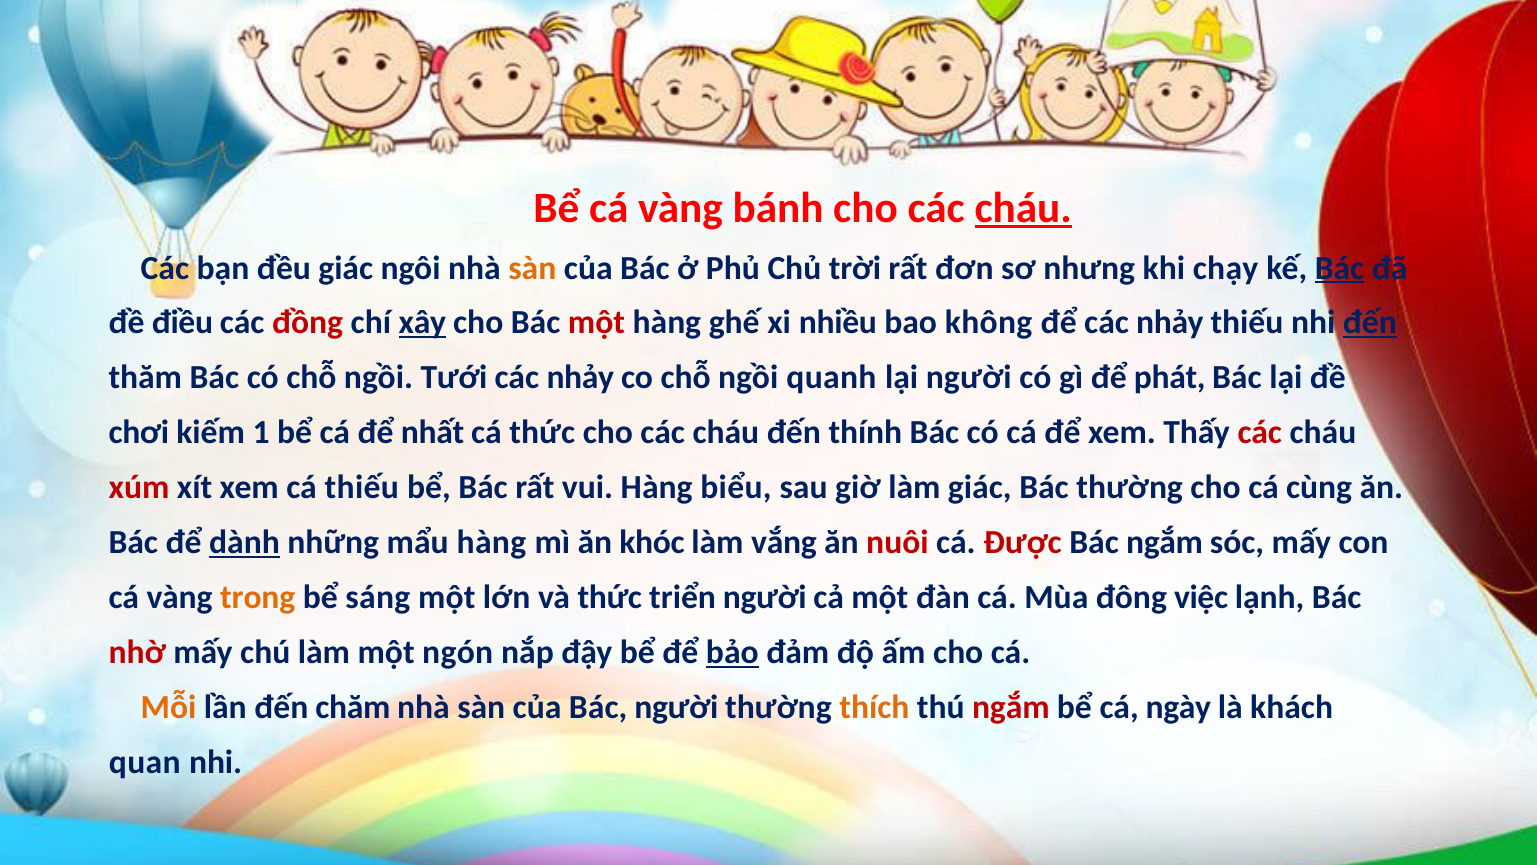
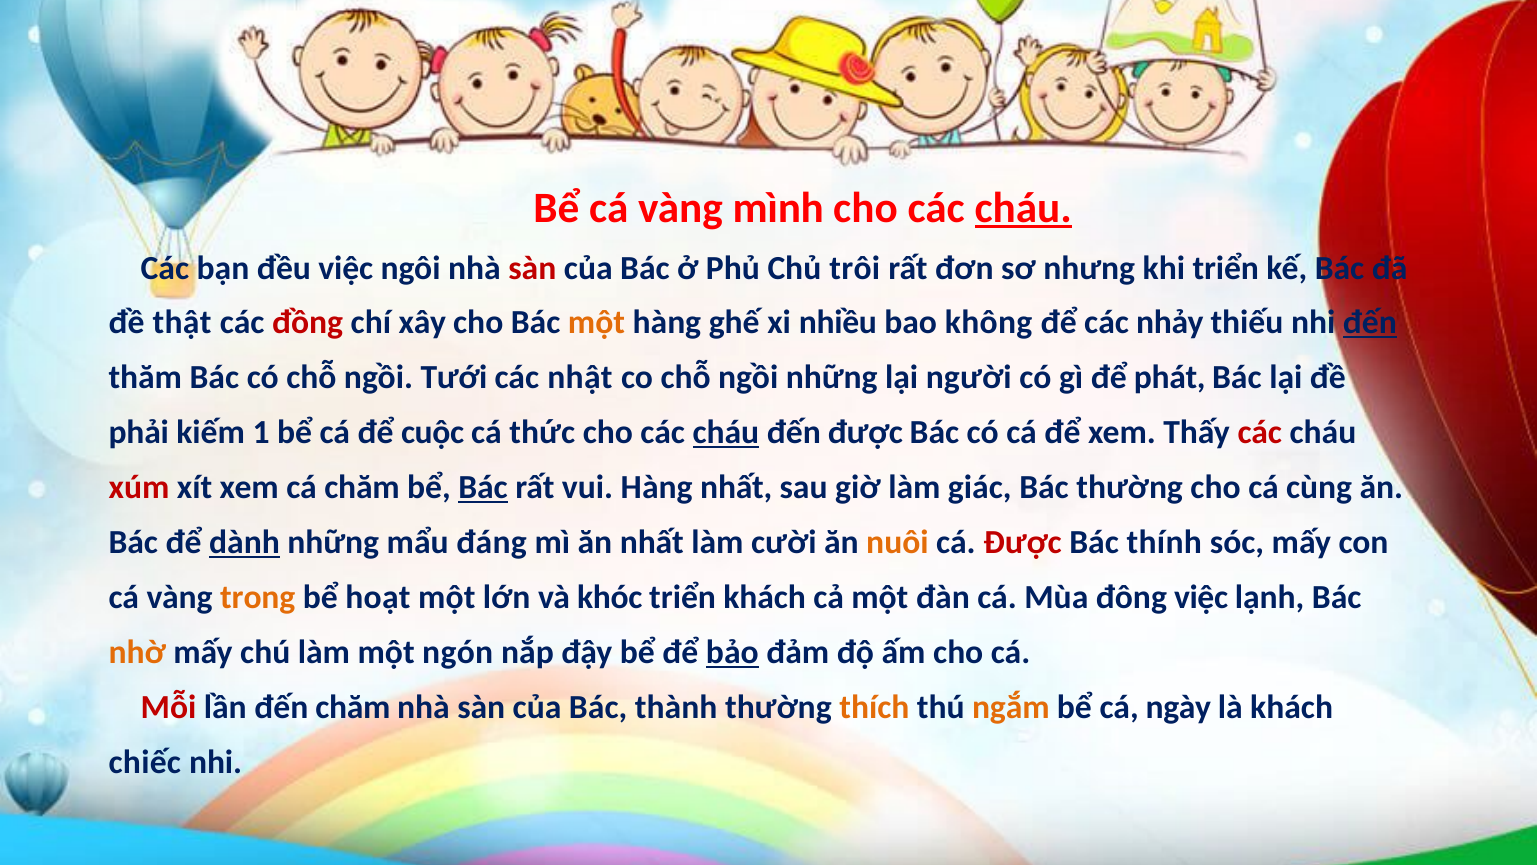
bánh: bánh -> mình (778, 208)
đều giác: giác -> việc (346, 268)
sàn colour: orange -> red (532, 268)
trời: trời -> trôi (855, 268)
khi chạy: chạy -> triển (1226, 268)
Bác underline: present -> none (1340, 268)
điều: điều -> thật (182, 323)
xây underline: present -> none (422, 323)
một colour: red -> orange (596, 323)
nhảy: nhảy -> nhật (580, 378)
ngồi quanh: quanh -> những (832, 378)
chơi: chơi -> phải (139, 432)
nhất: nhất -> cuộc (433, 432)
cháu underline: none -> present (726, 432)
đến thính: thính -> được (865, 432)
cá thiếu: thiếu -> chăm (362, 487)
Bác underline: none -> present (483, 487)
Hàng biểu: biểu -> nhất (736, 487)
mẩu hàng: hàng -> đáng (492, 542)
ăn khóc: khóc -> nhất (652, 542)
vắng: vắng -> cười (784, 542)
nuôi colour: red -> orange (897, 542)
Bác ngắm: ngắm -> thính (1164, 542)
sáng: sáng -> hoạt (378, 597)
và thức: thức -> khóc (610, 597)
triển người: người -> khách (765, 597)
nhờ colour: red -> orange (137, 652)
Mỗi colour: orange -> red (169, 707)
Bác người: người -> thành (676, 707)
ngắm colour: red -> orange (1011, 707)
quan: quan -> chiếc (145, 762)
